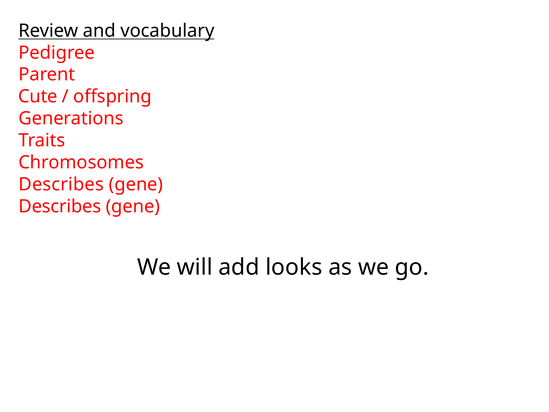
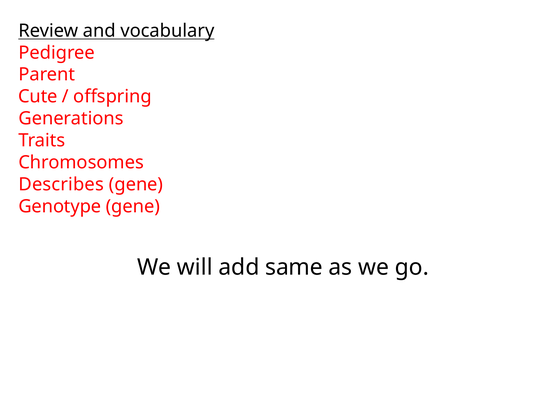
Describes: Describes -> Genotype (60, 206)
looks: looks -> same (294, 267)
